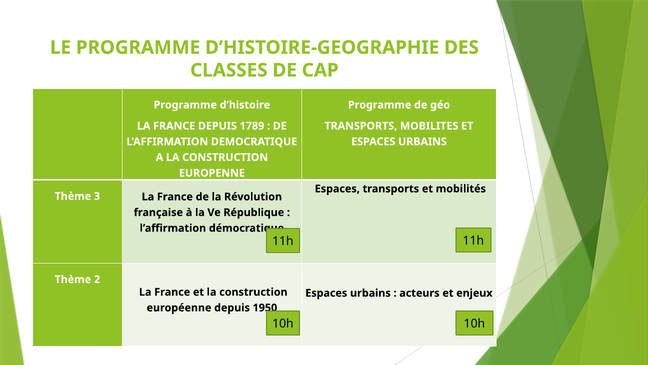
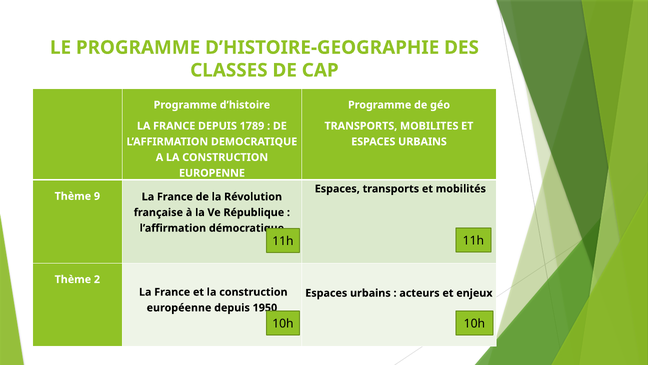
3: 3 -> 9 (97, 196)
